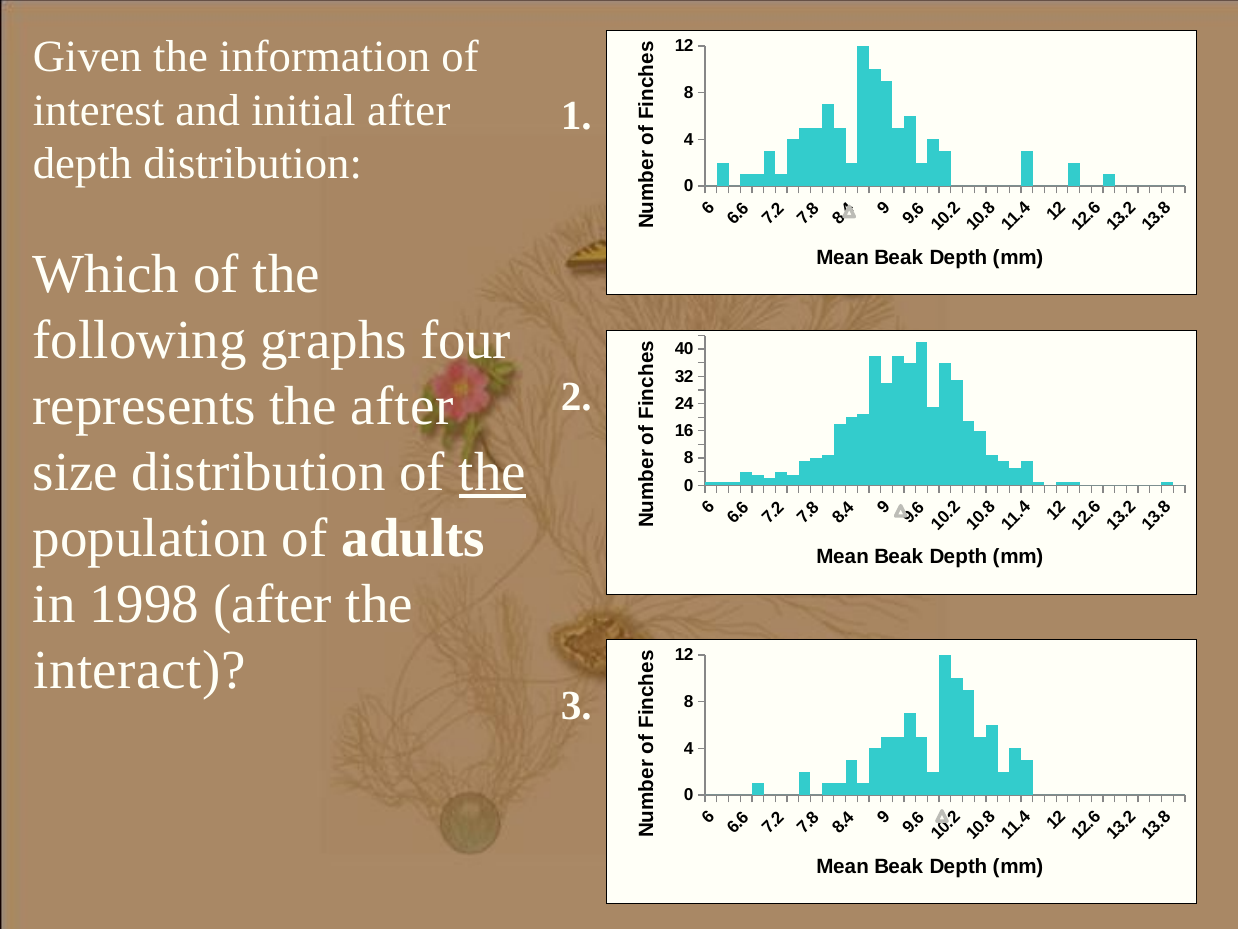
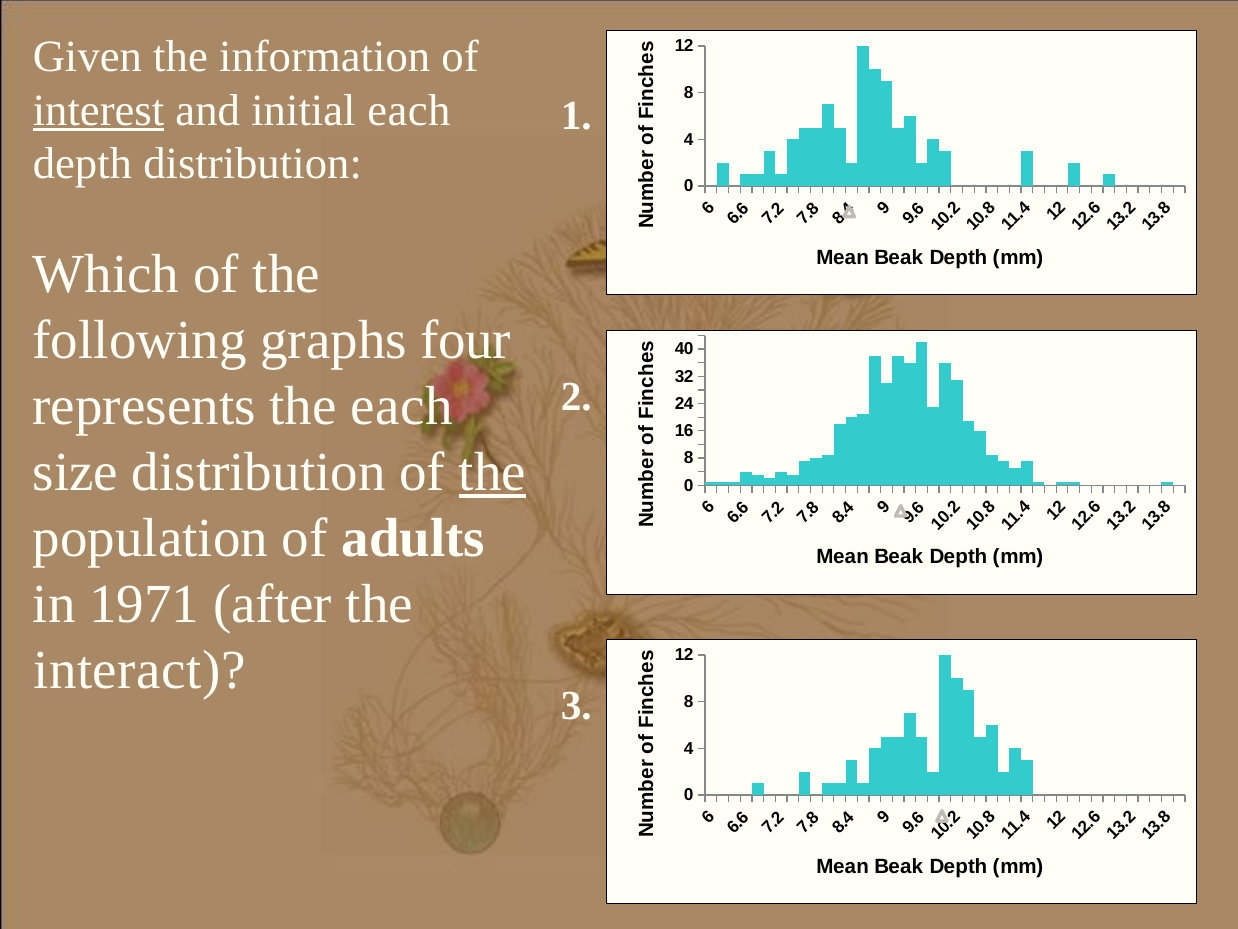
interest underline: none -> present (99, 110)
initial after: after -> each (409, 110)
the after: after -> each (402, 406)
1998: 1998 -> 1971 (144, 604)
